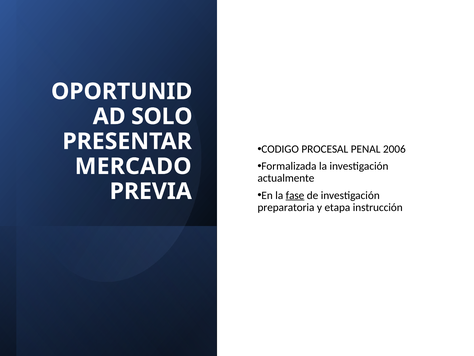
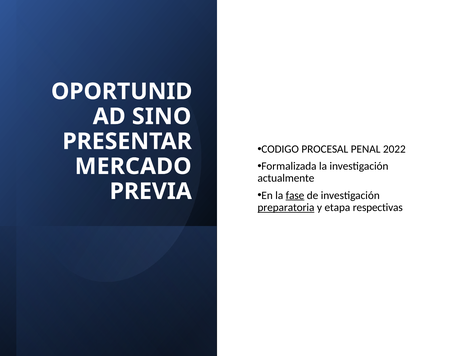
SOLO: SOLO -> SINO (162, 116)
2006: 2006 -> 2022 (394, 149)
preparatoria underline: none -> present (286, 207)
instrucción: instrucción -> respectivas (378, 207)
